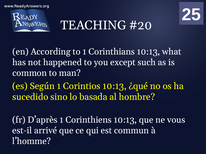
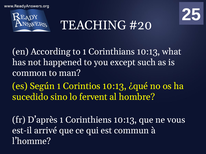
basada: basada -> fervent (93, 97)
